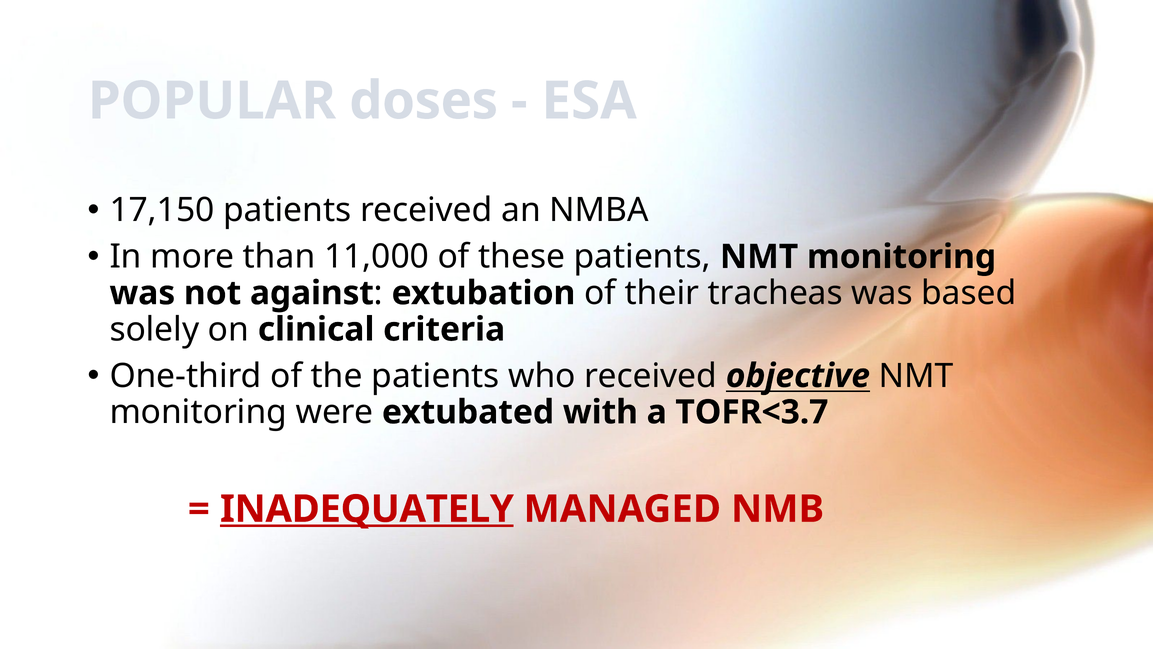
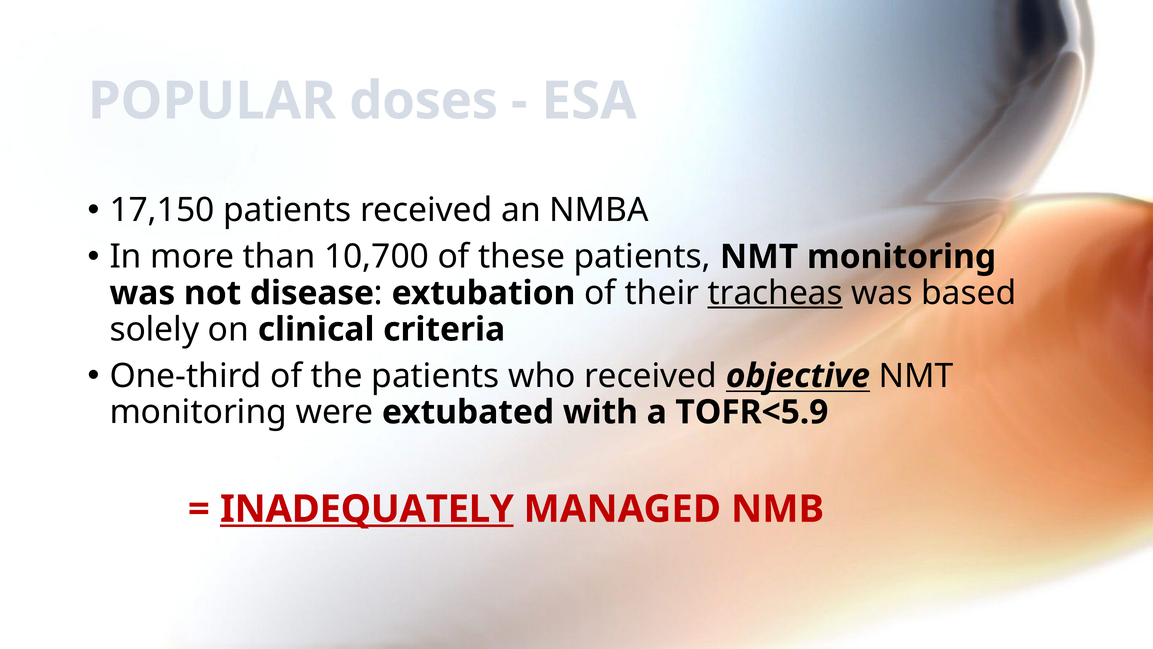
11,000: 11,000 -> 10,700 (377, 257)
against: against -> disease (312, 293)
tracheas underline: none -> present (775, 293)
TOFR<3.7: TOFR<3.7 -> TOFR<5.9 (752, 412)
